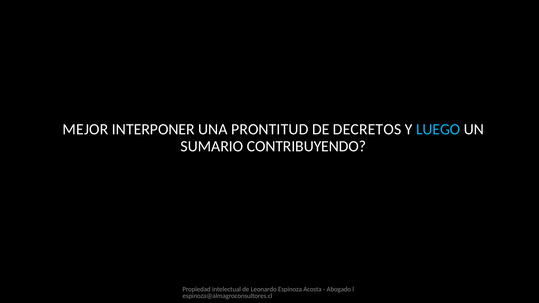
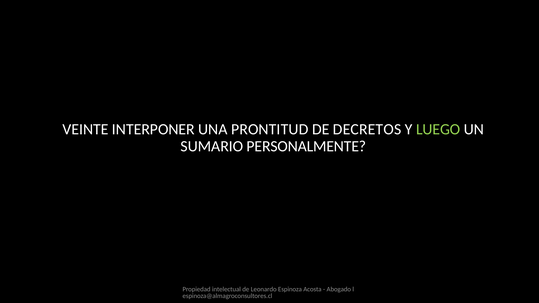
MEJOR: MEJOR -> VEINTE (86, 129)
LUEGO colour: light blue -> light green (438, 129)
CONTRIBUYENDO: CONTRIBUYENDO -> PERSONALMENTE (306, 146)
